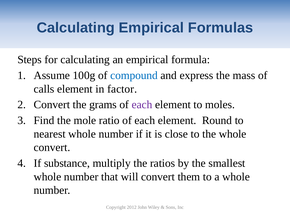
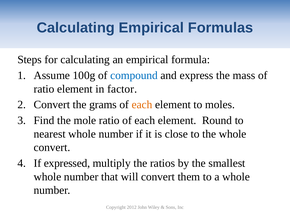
calls: calls -> ratio (44, 89)
each colour: purple -> orange (142, 105)
substance: substance -> expressed (67, 164)
